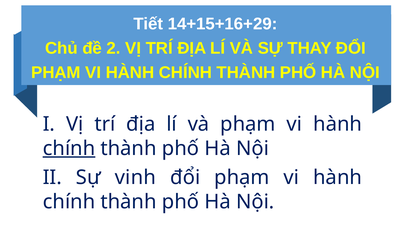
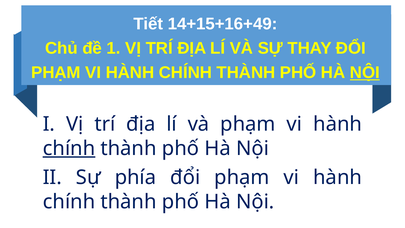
14+15+16+29: 14+15+16+29 -> 14+15+16+49 (223, 24)
2: 2 -> 1 (114, 48)
NỘI underline: none -> present (365, 73)
vịnh: vịnh -> phía (135, 177)
